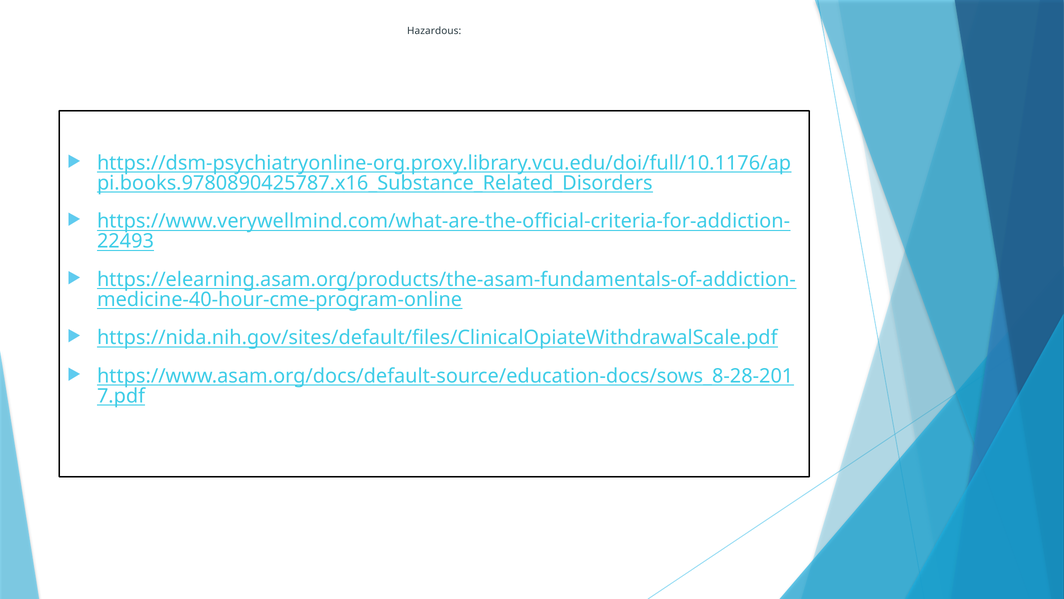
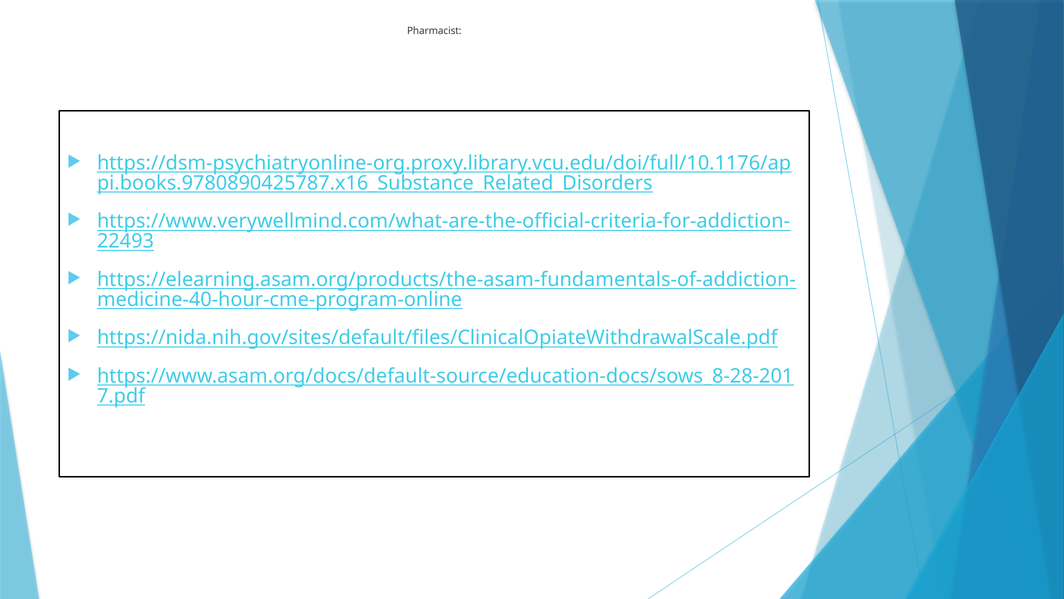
Hazardous: Hazardous -> Pharmacist (434, 31)
